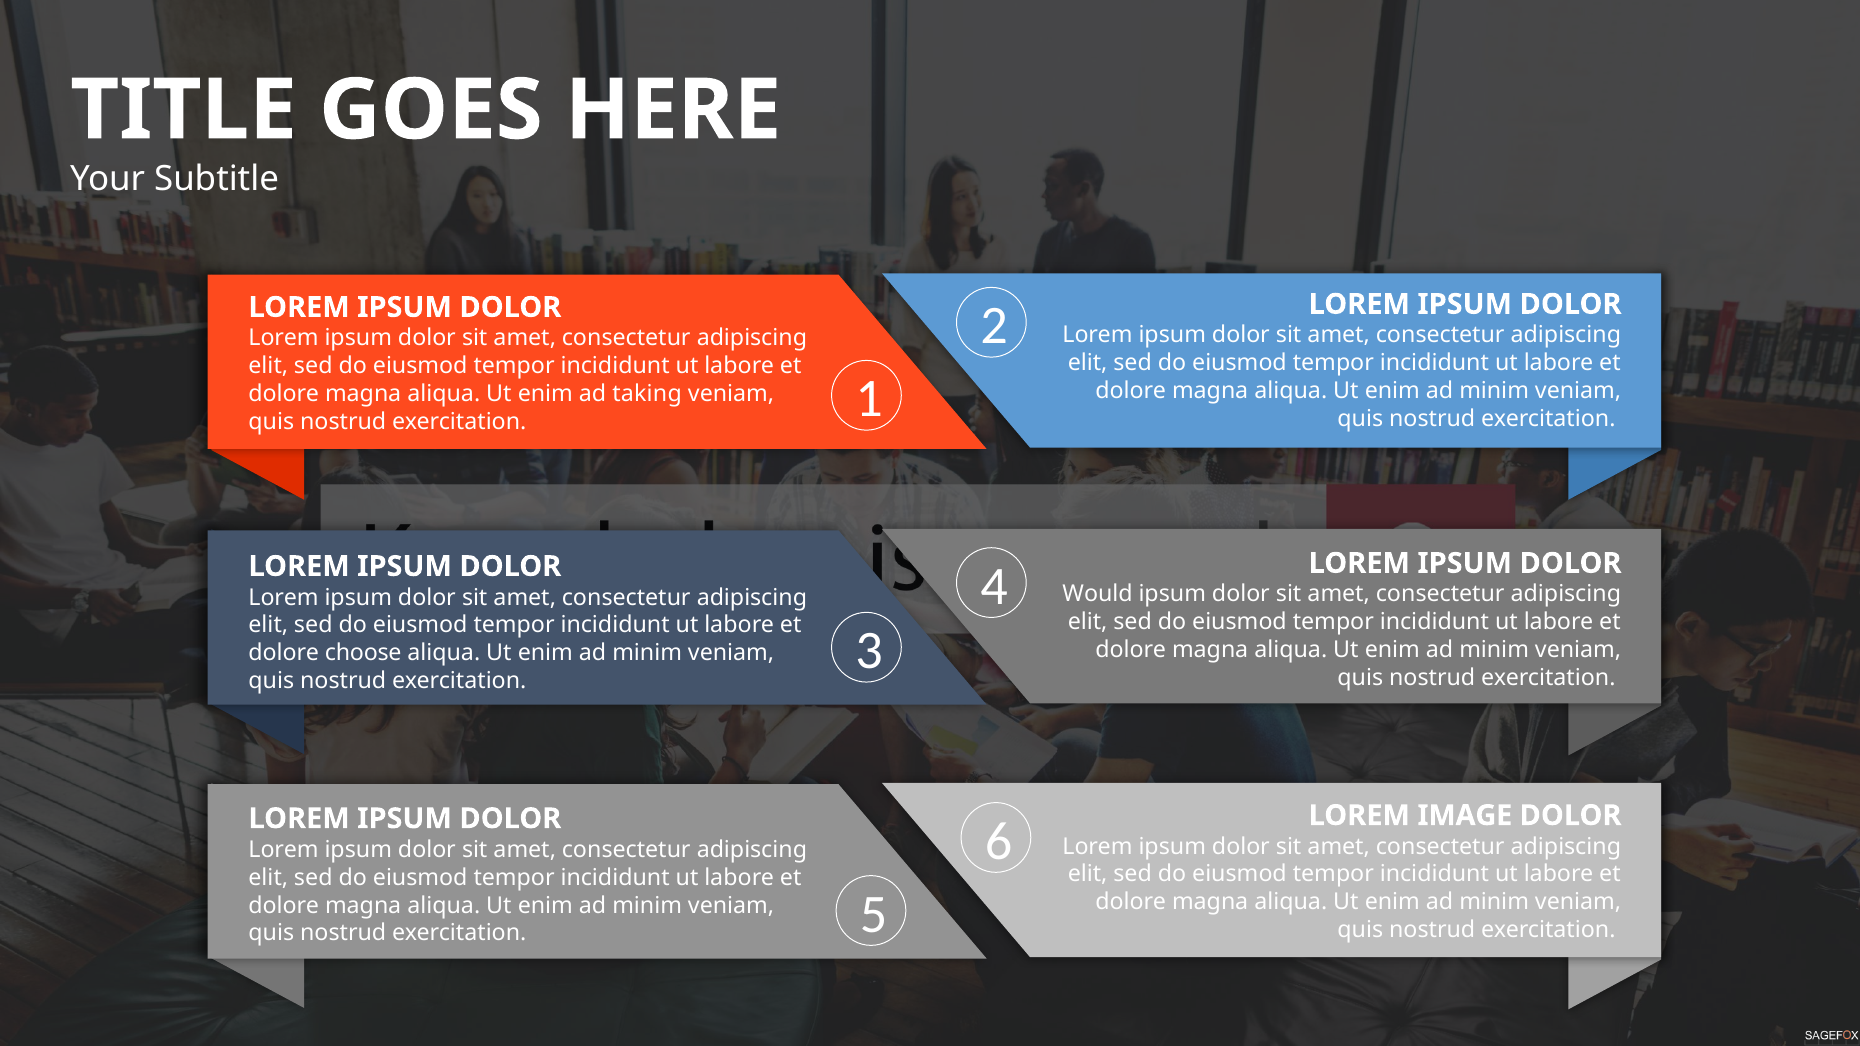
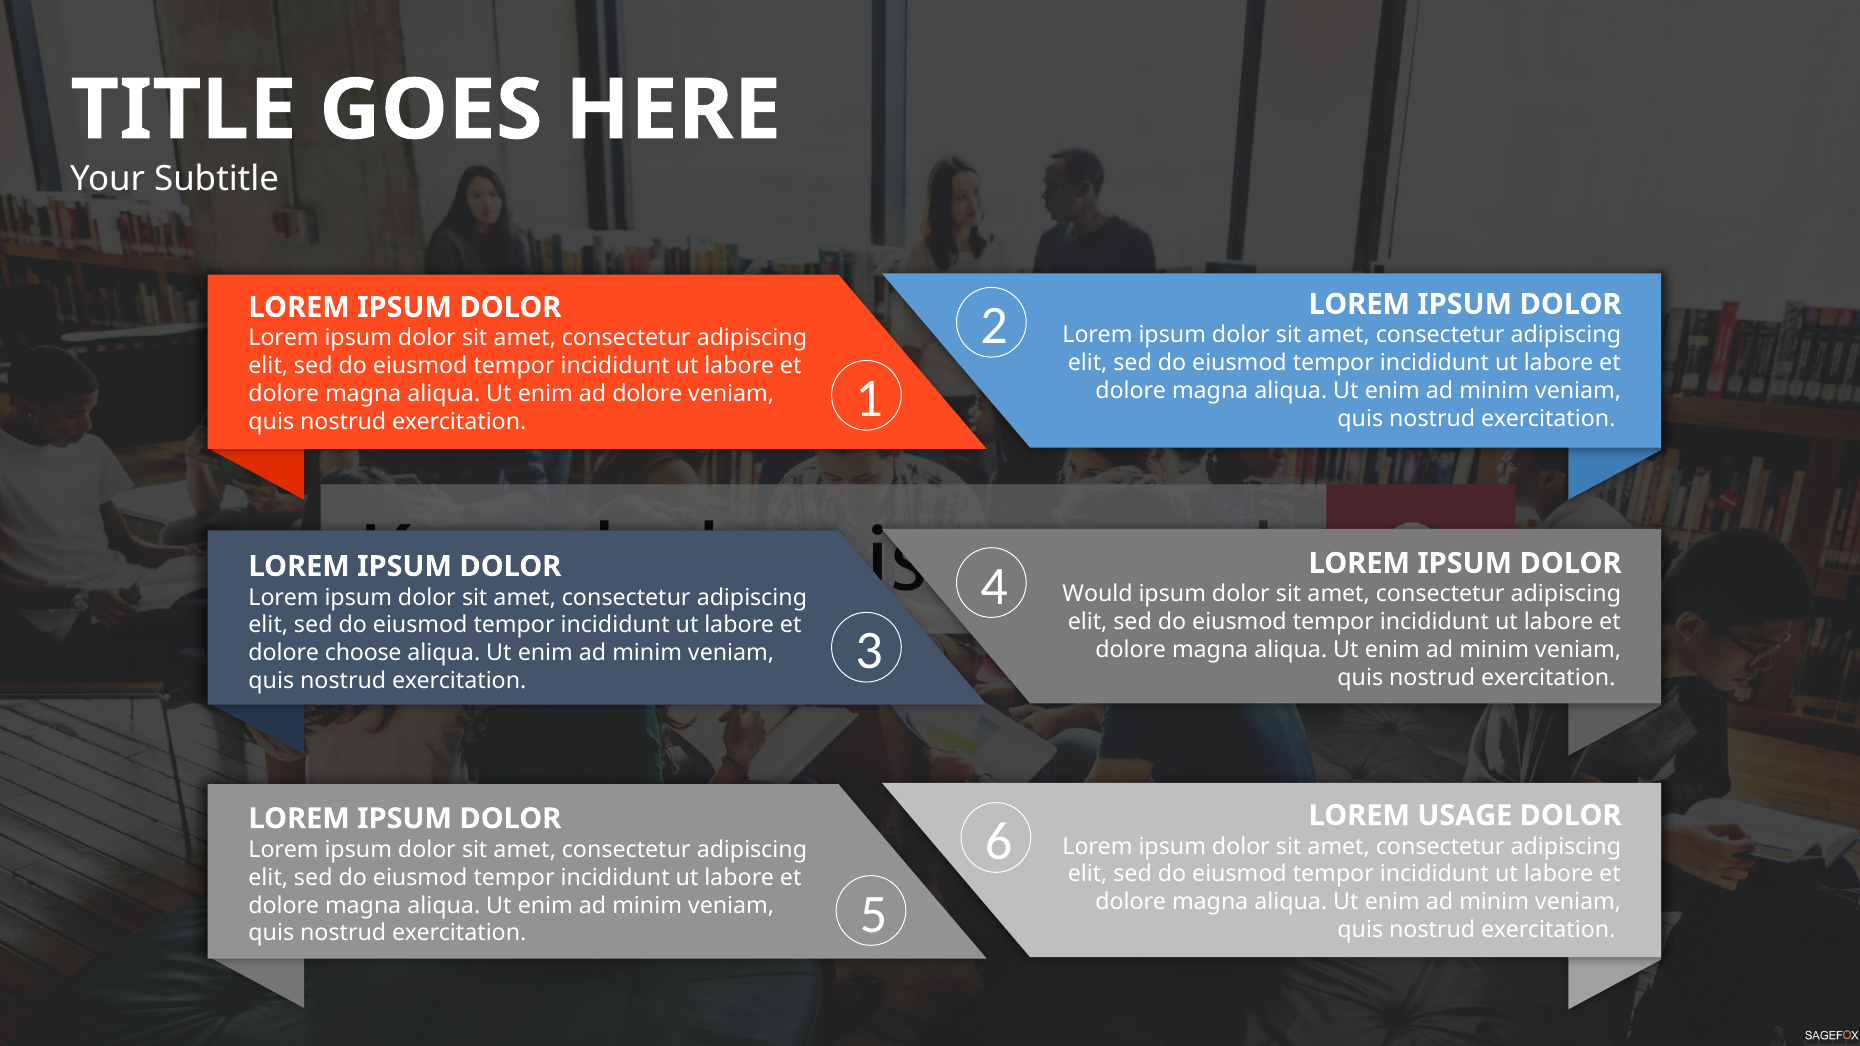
ad taking: taking -> dolore (647, 394)
IMAGE: IMAGE -> USAGE (1465, 816)
